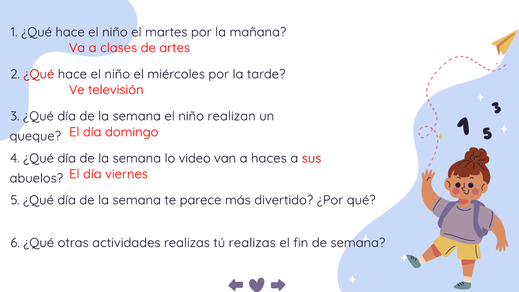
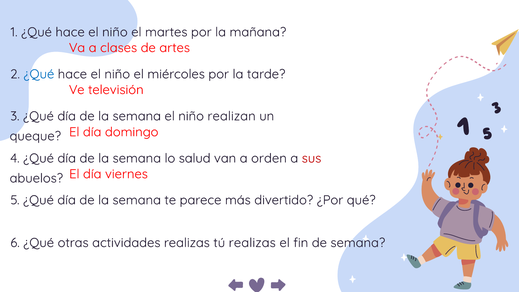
¿Qué colour: red -> blue (39, 74)
video: video -> salud (195, 158)
haces: haces -> orden (269, 158)
